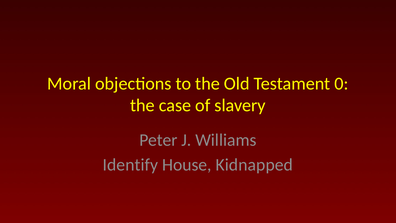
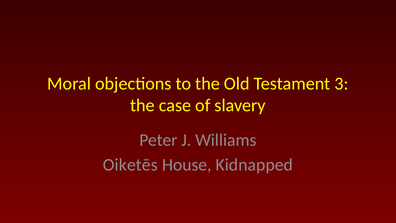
0: 0 -> 3 (341, 83)
Identify: Identify -> Oiketēs (130, 165)
